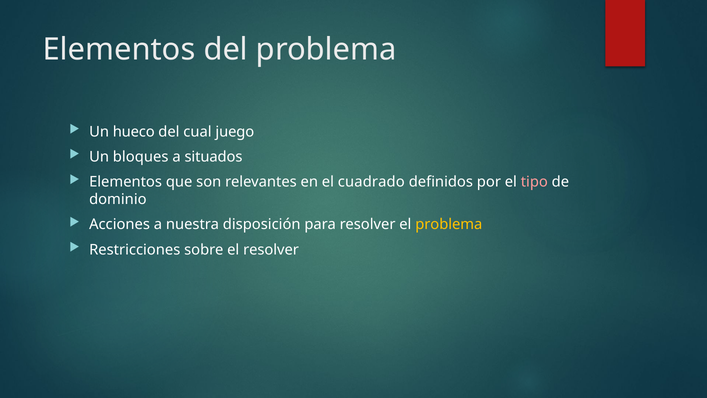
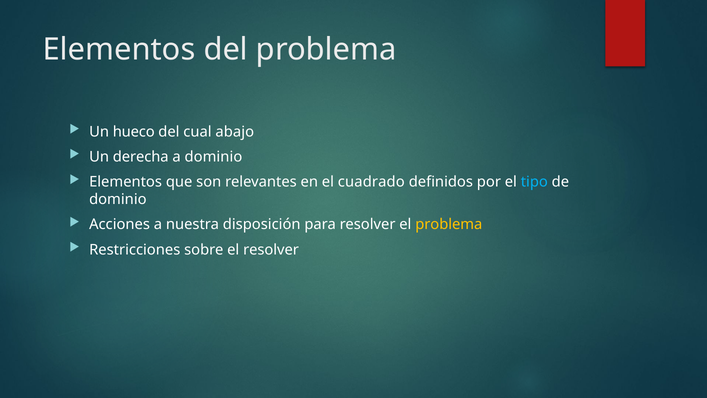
juego: juego -> abajo (235, 132)
bloques: bloques -> derecha (141, 157)
a situados: situados -> dominio (213, 157)
tipo colour: pink -> light blue (534, 182)
